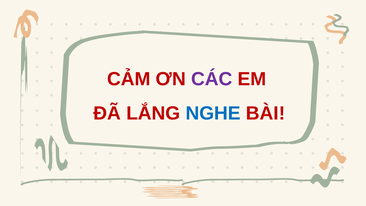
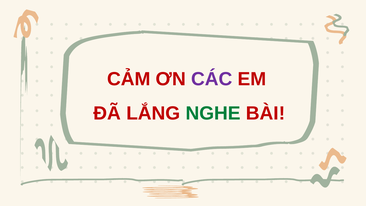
NGHE colour: blue -> green (213, 113)
